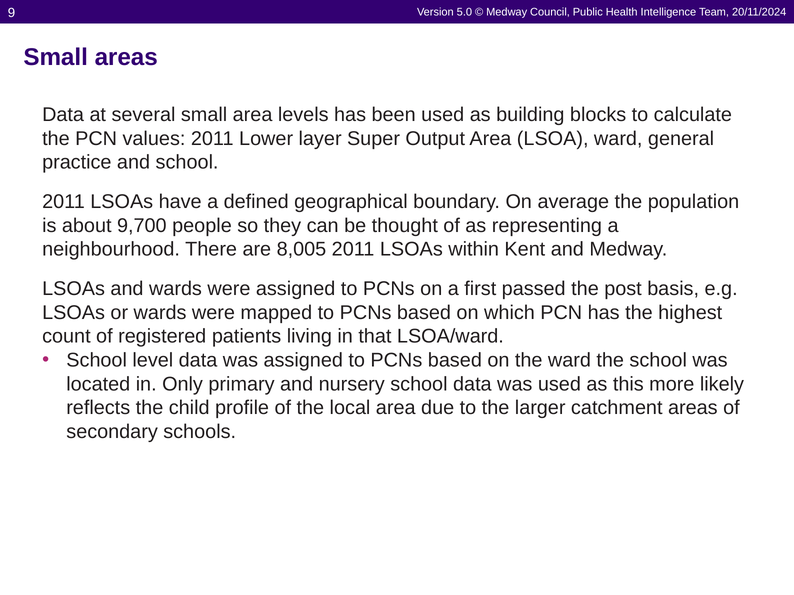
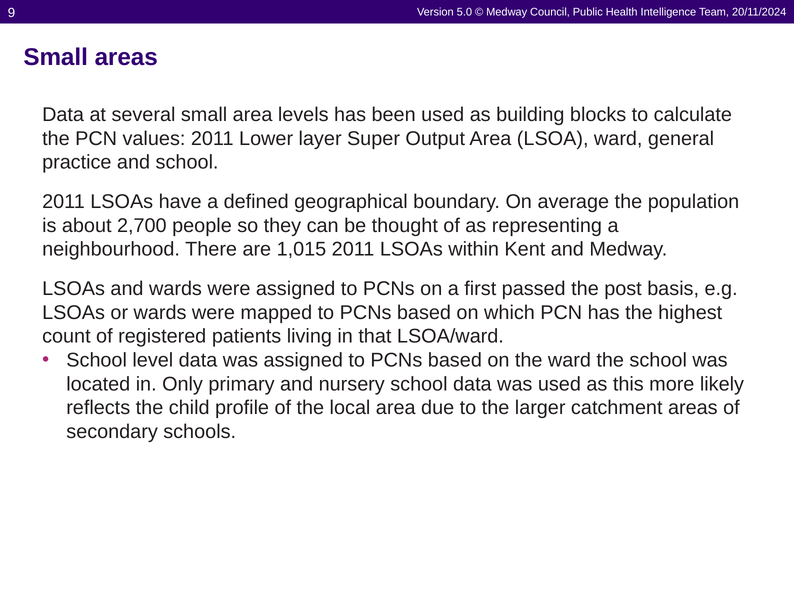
9,700: 9,700 -> 2,700 (142, 226)
8,005: 8,005 -> 1,015 (301, 250)
